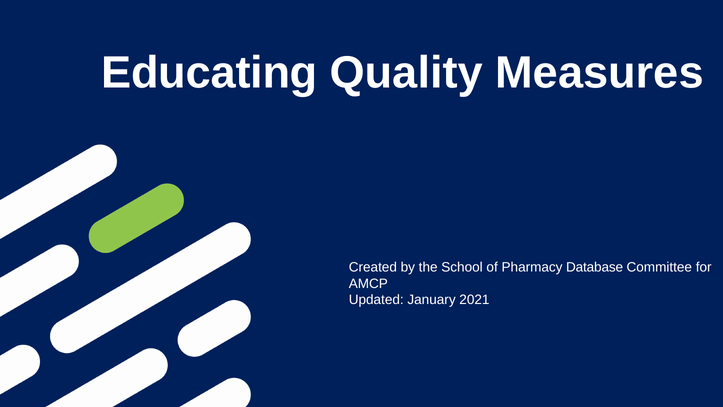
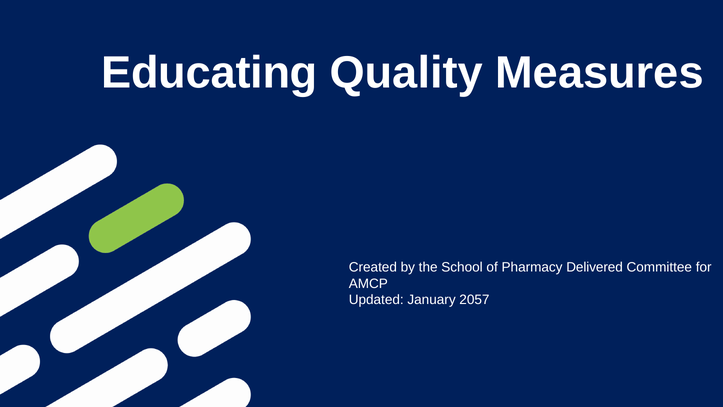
Database: Database -> Delivered (595, 267)
2021: 2021 -> 2057 (474, 300)
